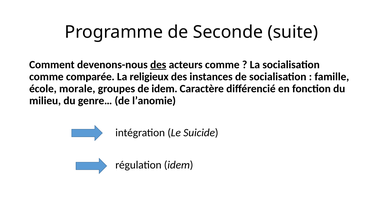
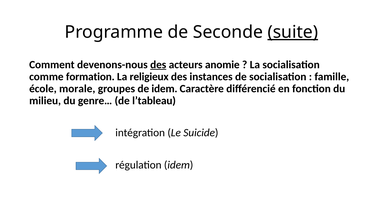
suite underline: none -> present (293, 32)
acteurs comme: comme -> anomie (222, 65)
comparée: comparée -> formation (90, 77)
l’anomie: l’anomie -> l’tableau (154, 101)
